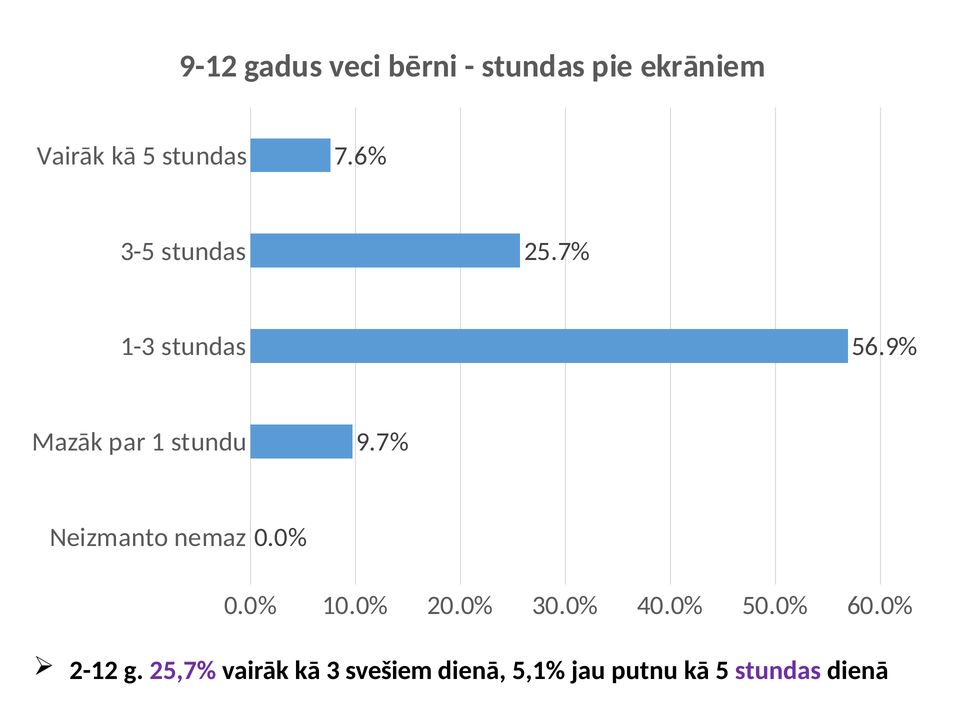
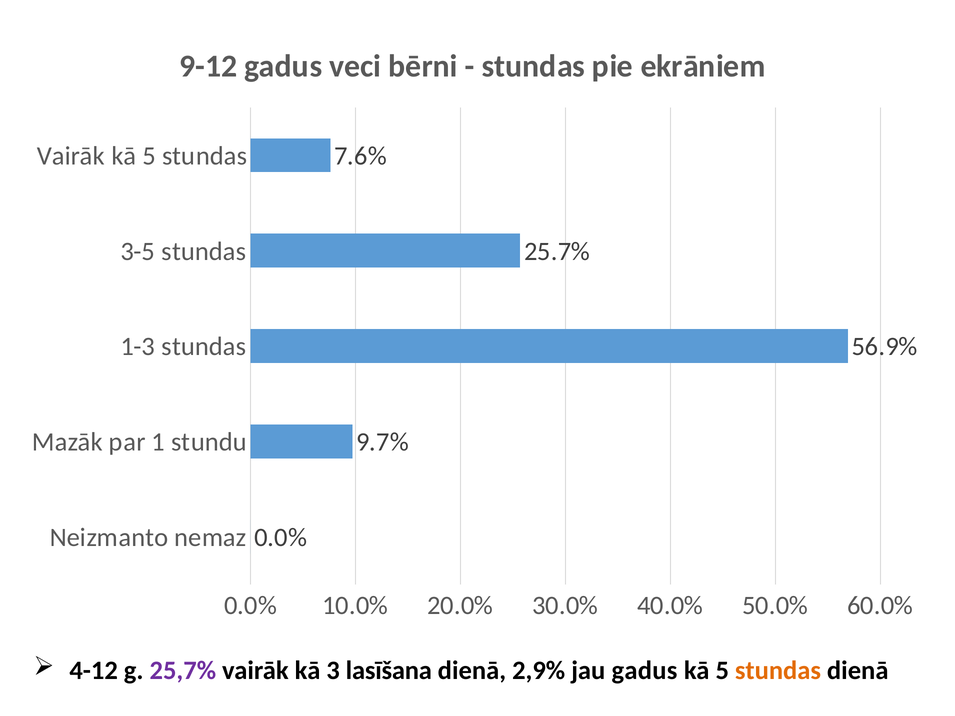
2-12: 2-12 -> 4-12 (94, 671)
svešiem: svešiem -> lasīšana (389, 671)
5,1%: 5,1% -> 2,9% (539, 671)
jau putnu: putnu -> gadus (644, 671)
stundas colour: purple -> orange (778, 671)
